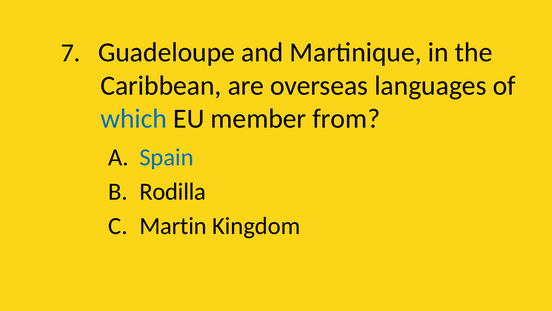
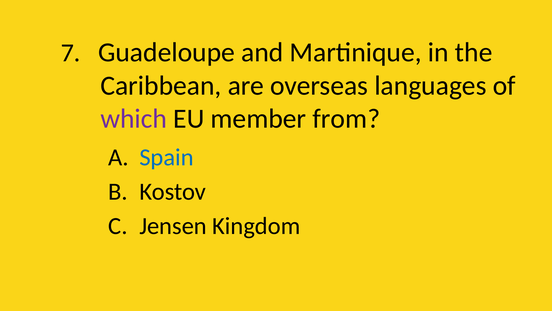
which colour: blue -> purple (134, 119)
Rodilla: Rodilla -> Kostov (173, 191)
Martin: Martin -> Jensen (173, 226)
